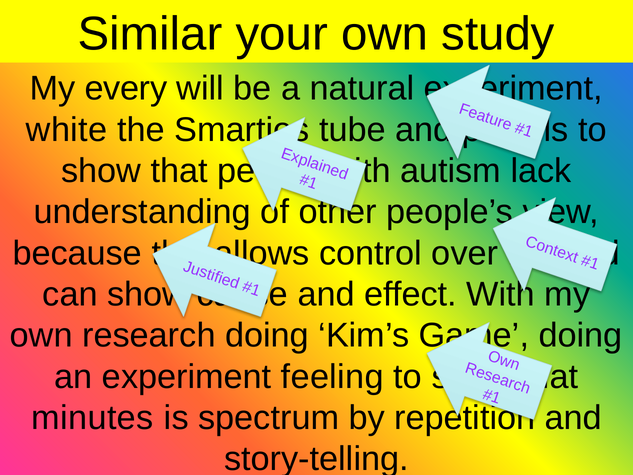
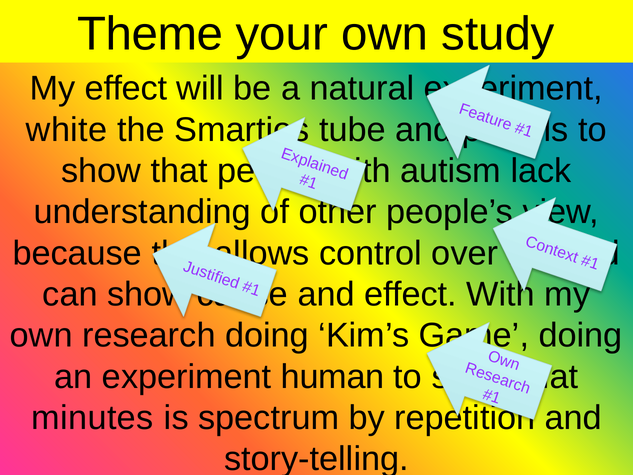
Similar: Similar -> Theme (150, 34)
My every: every -> effect (126, 89)
feeling: feeling -> human (333, 377)
